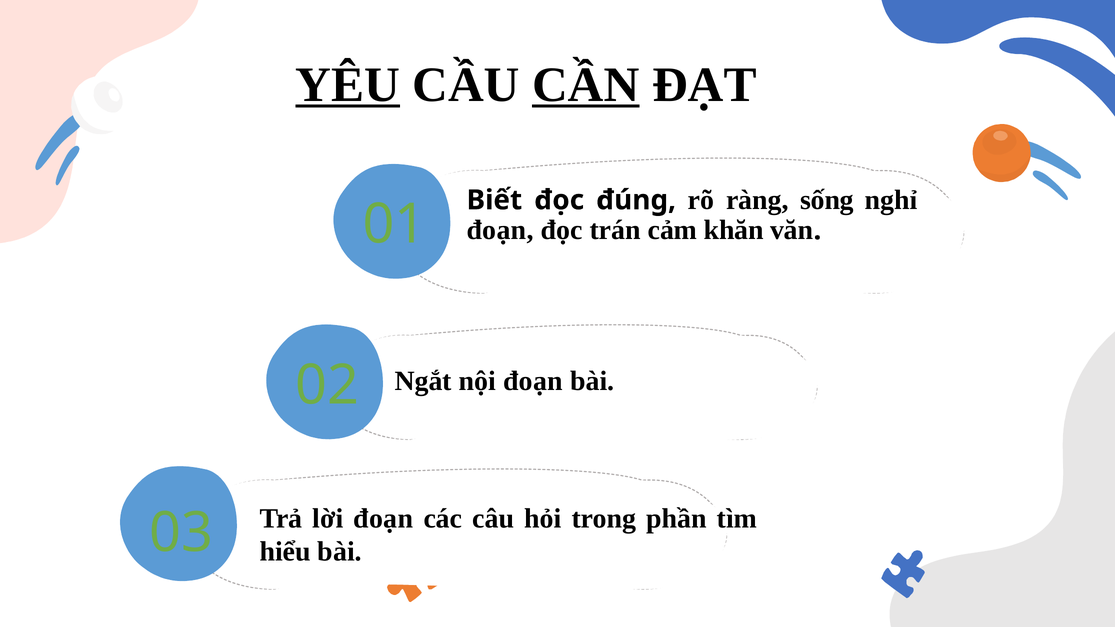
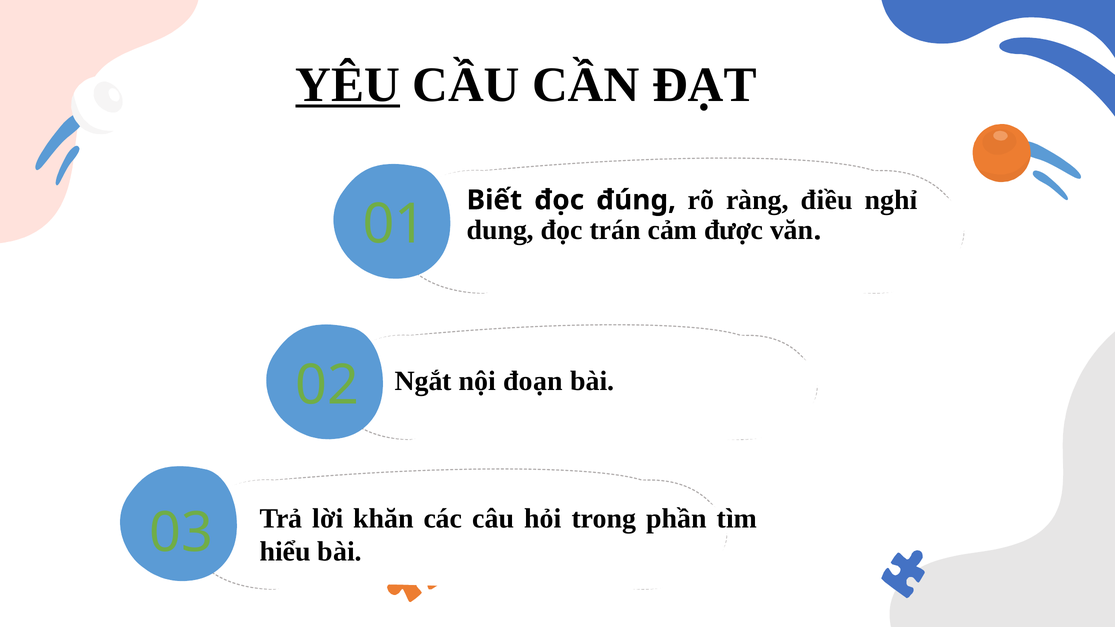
CẦN underline: present -> none (586, 85)
sống: sống -> điều (827, 200)
đoạn: đoạn -> dung (500, 230)
khăn: khăn -> được (734, 230)
lời đoạn: đoạn -> khăn (384, 518)
